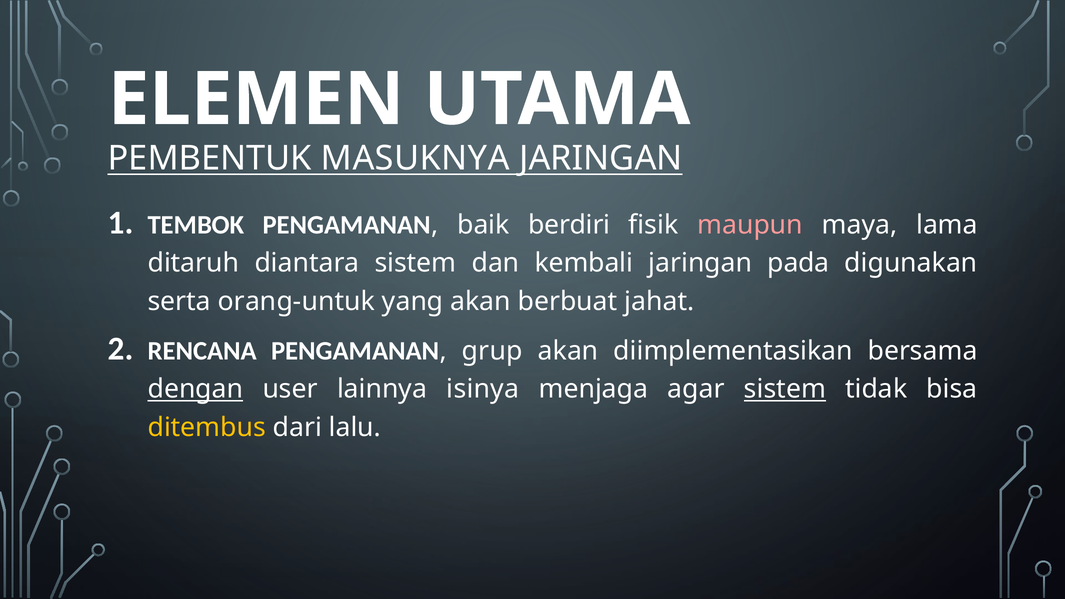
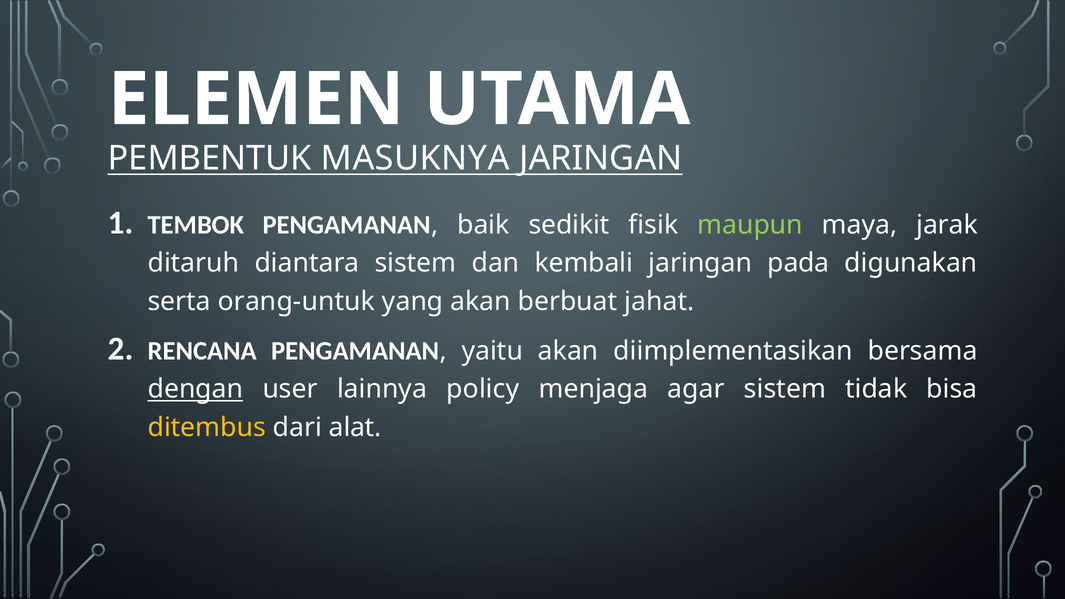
berdiri: berdiri -> sedikit (569, 225)
maupun colour: pink -> light green (750, 225)
lama: lama -> jarak (947, 225)
grup: grup -> yaitu (492, 351)
isinya: isinya -> policy (483, 389)
sistem underline: present -> none (785, 389)
lalu: lalu -> alat (355, 428)
